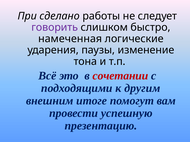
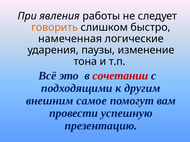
сделано: сделано -> явления (60, 16)
говорить colour: purple -> orange (55, 27)
итоге: итоге -> самое (92, 101)
